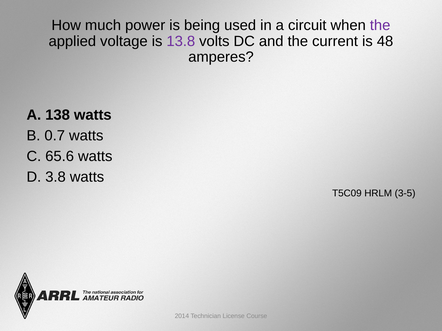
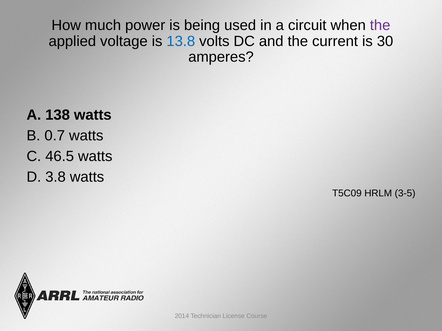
13.8 colour: purple -> blue (181, 41)
48: 48 -> 30 (385, 41)
65.6: 65.6 -> 46.5 (60, 156)
